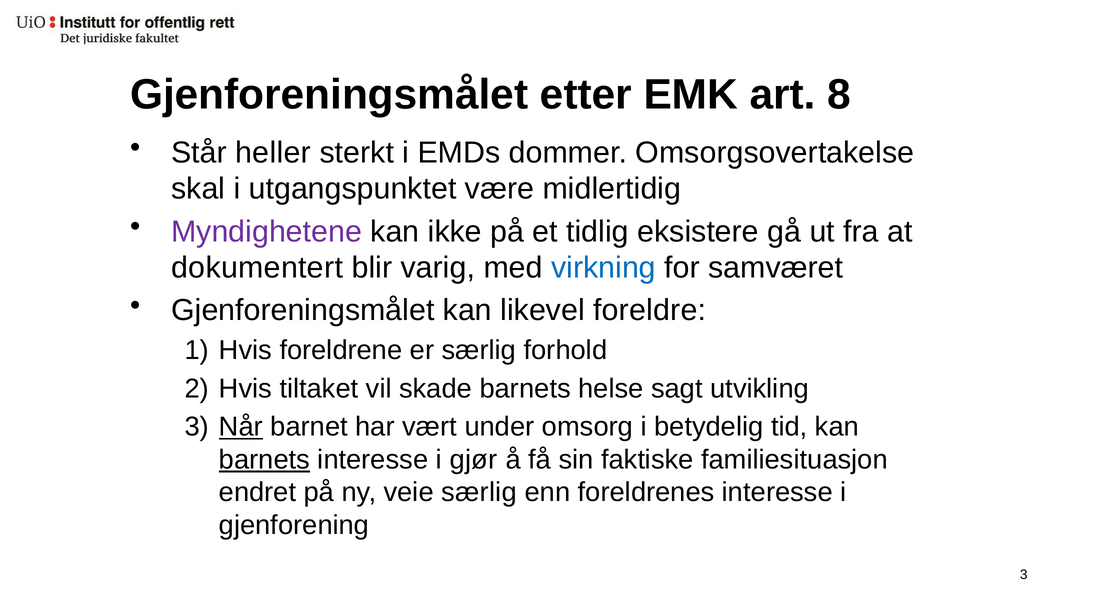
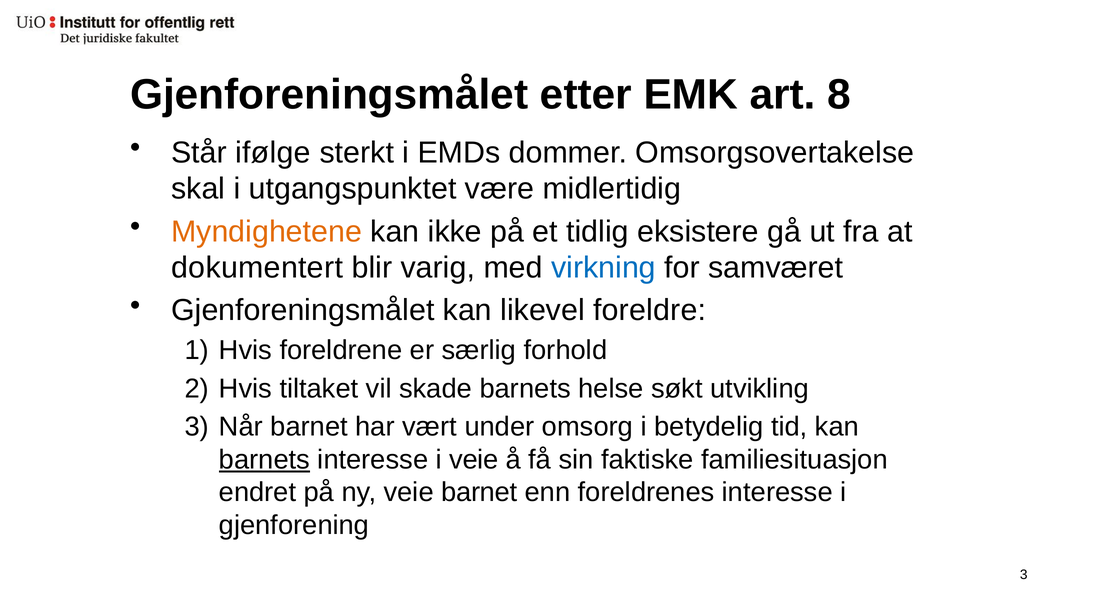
heller: heller -> ifølge (273, 152)
Myndighetene colour: purple -> orange (267, 231)
sagt: sagt -> søkt (677, 389)
Når underline: present -> none (241, 427)
i gjør: gjør -> veie (474, 460)
veie særlig: særlig -> barnet (479, 492)
